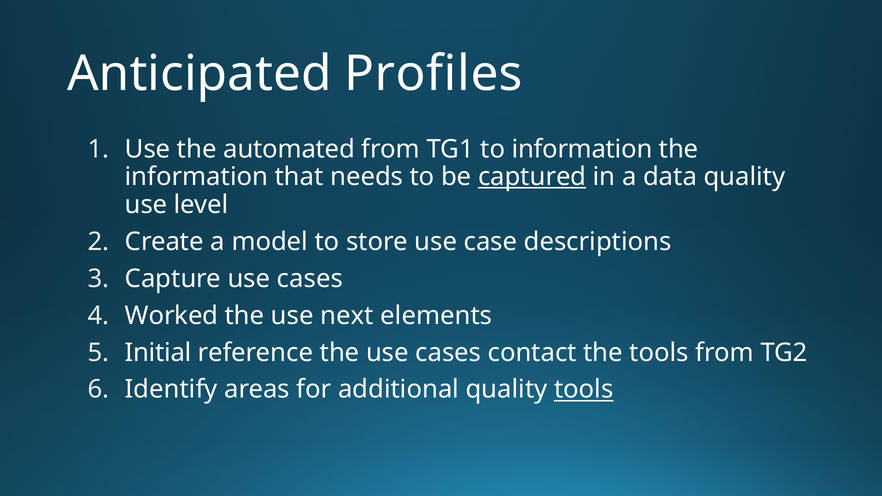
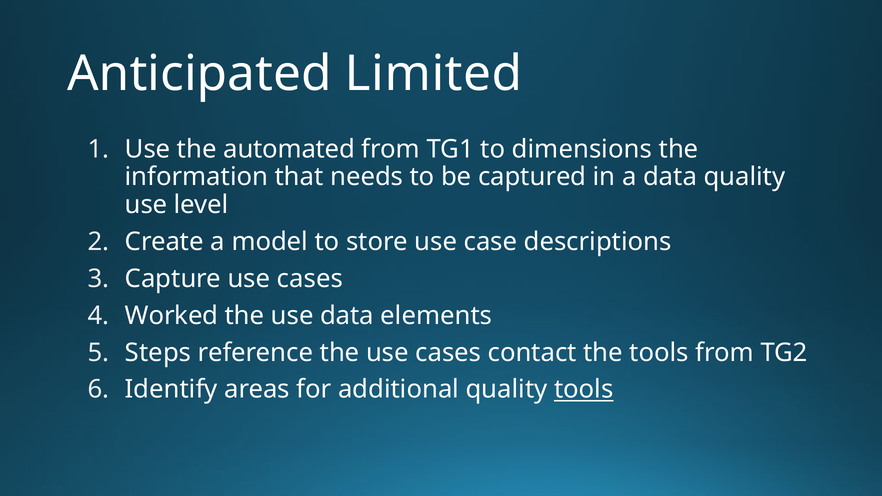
Profiles: Profiles -> Limited (434, 74)
to information: information -> dimensions (582, 149)
captured underline: present -> none (532, 177)
use next: next -> data (347, 316)
Initial: Initial -> Steps (158, 353)
